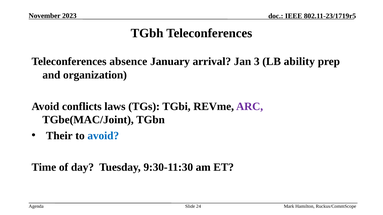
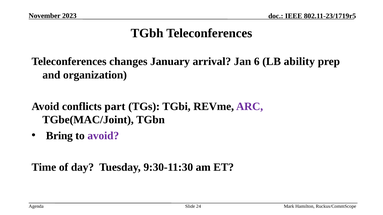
absence: absence -> changes (128, 62)
3: 3 -> 6 (257, 62)
laws: laws -> part (115, 107)
Their: Their -> Bring (59, 136)
avoid colour: blue -> purple (103, 136)
